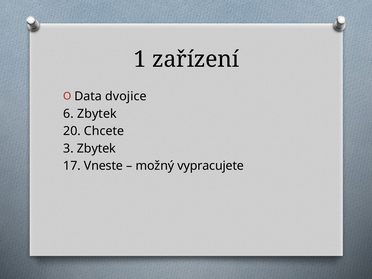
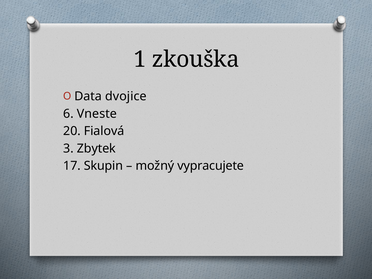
zařízení: zařízení -> zkouška (196, 59)
6 Zbytek: Zbytek -> Vneste (97, 114)
Chcete: Chcete -> Fialová (104, 131)
Vneste: Vneste -> Skupin (103, 166)
